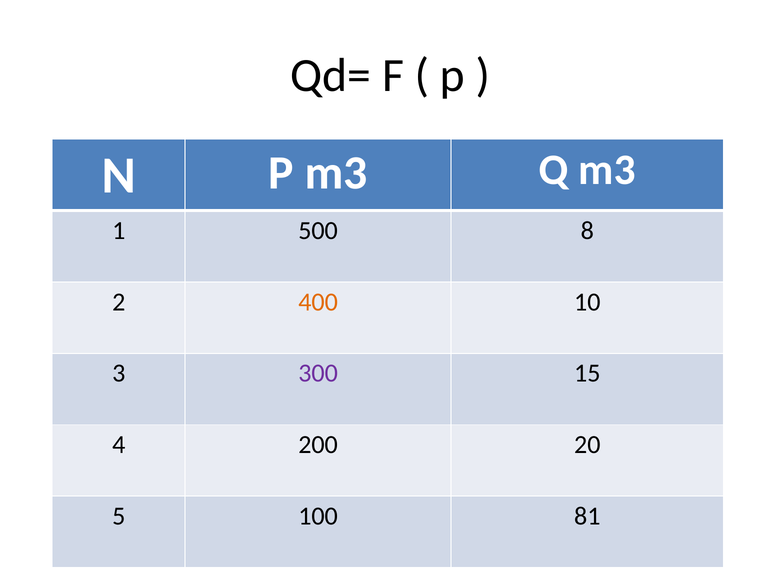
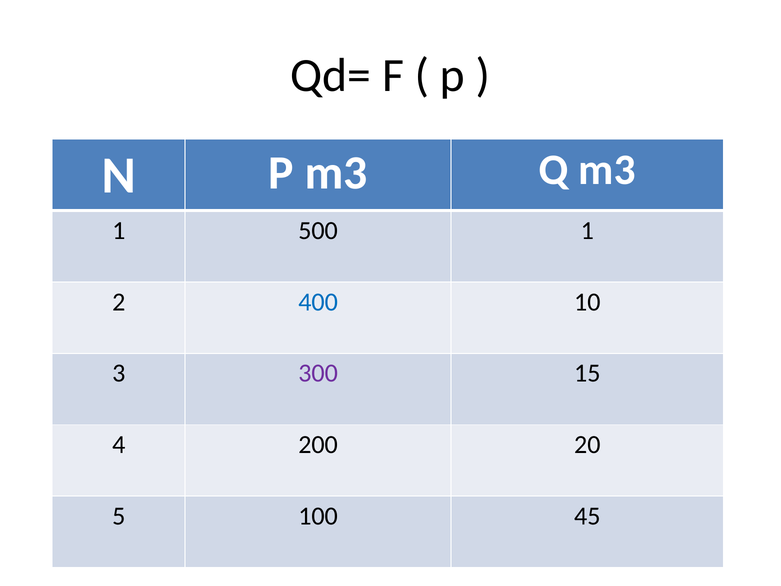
500 8: 8 -> 1 (587, 231)
400 colour: orange -> blue (318, 302)
81: 81 -> 45 (587, 516)
